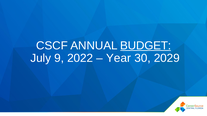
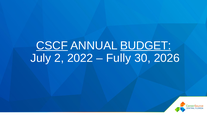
CSCF underline: none -> present (52, 46)
9: 9 -> 2 (59, 58)
Year: Year -> Fully (119, 58)
2029: 2029 -> 2026 (167, 58)
